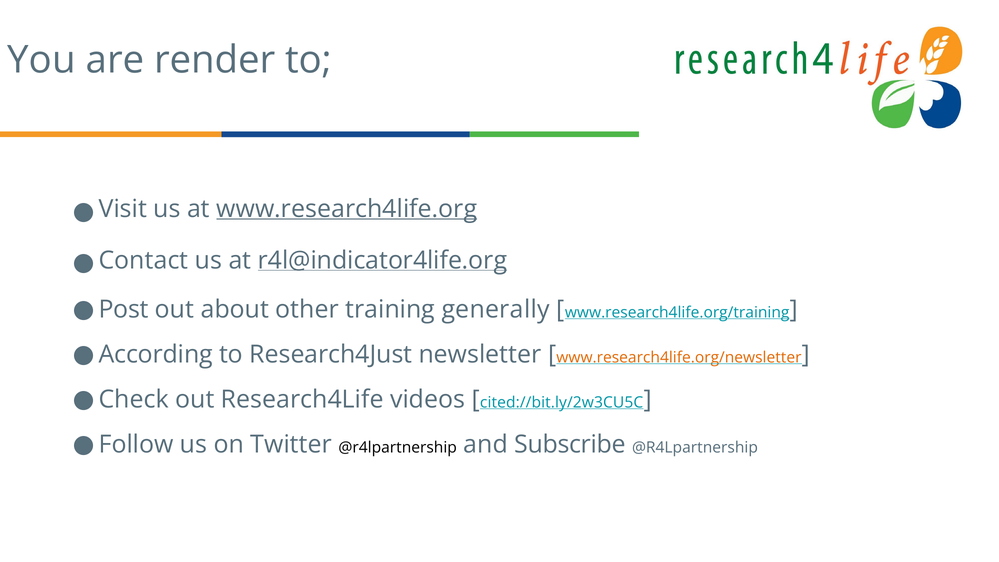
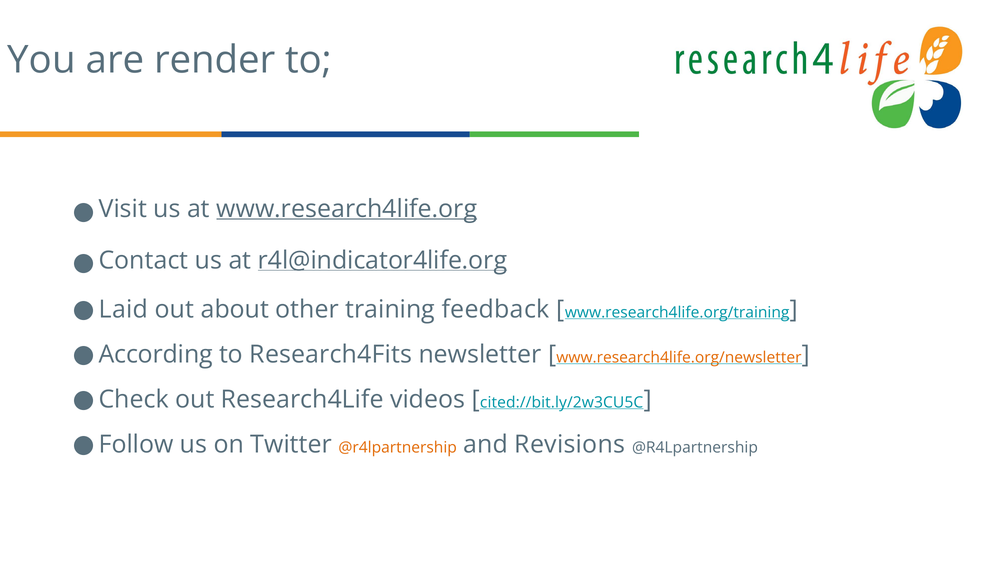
Post: Post -> Laid (123, 309)
generally: generally -> feedback (496, 309)
Research4Just: Research4Just -> Research4Fits (331, 354)
@r4lpartnership colour: black -> orange (398, 447)
Subscribe: Subscribe -> Revisions (570, 444)
